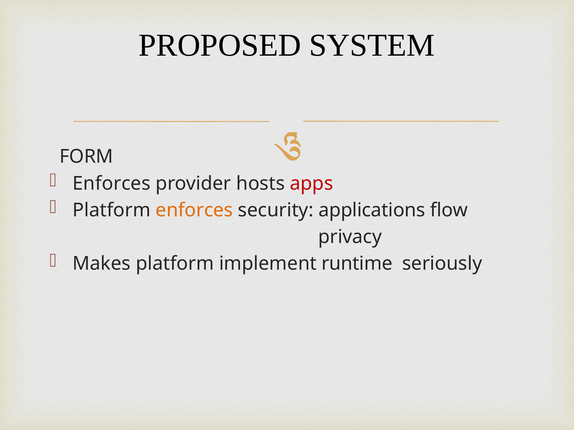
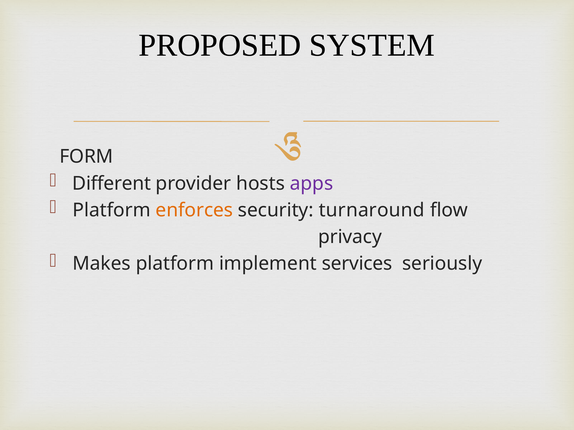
Enforces: Enforces -> Different (112, 184)
apps colour: red -> purple (311, 184)
applications: applications -> turnaround (372, 210)
runtime: runtime -> services (357, 264)
